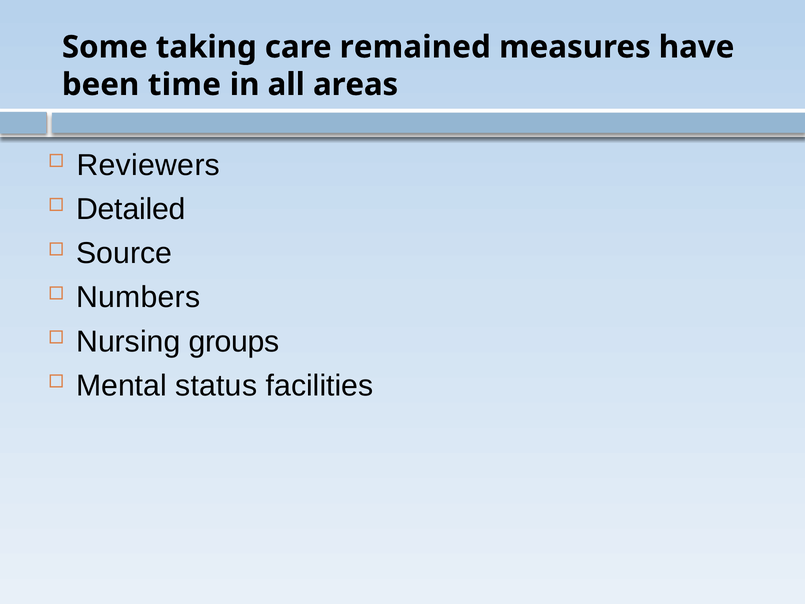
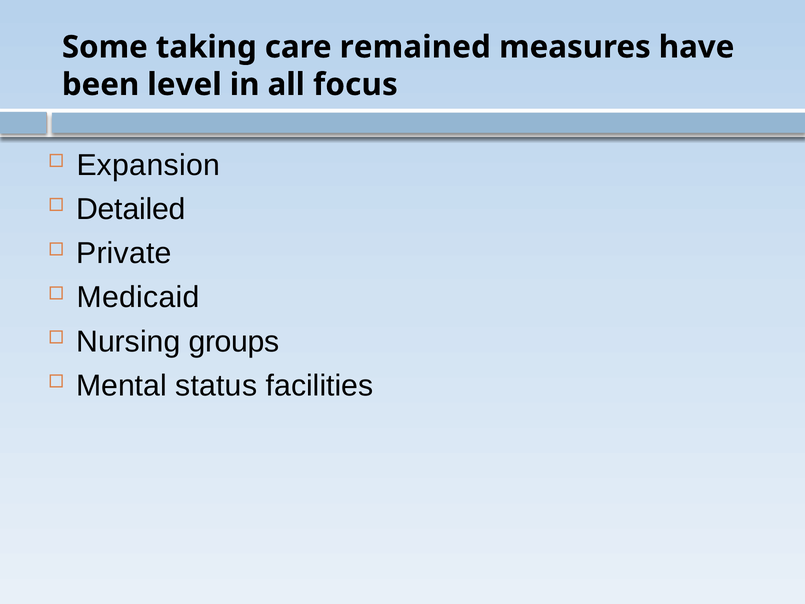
time: time -> level (185, 85)
areas: areas -> focus (355, 85)
Reviewers: Reviewers -> Expansion (148, 165)
Source: Source -> Private (124, 253)
Numbers: Numbers -> Medicaid (138, 297)
